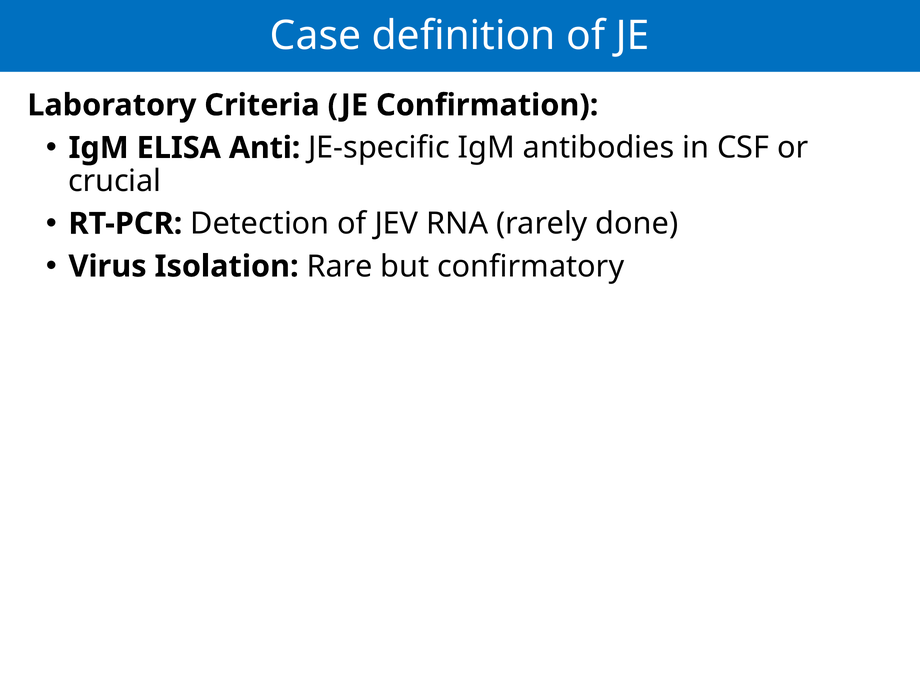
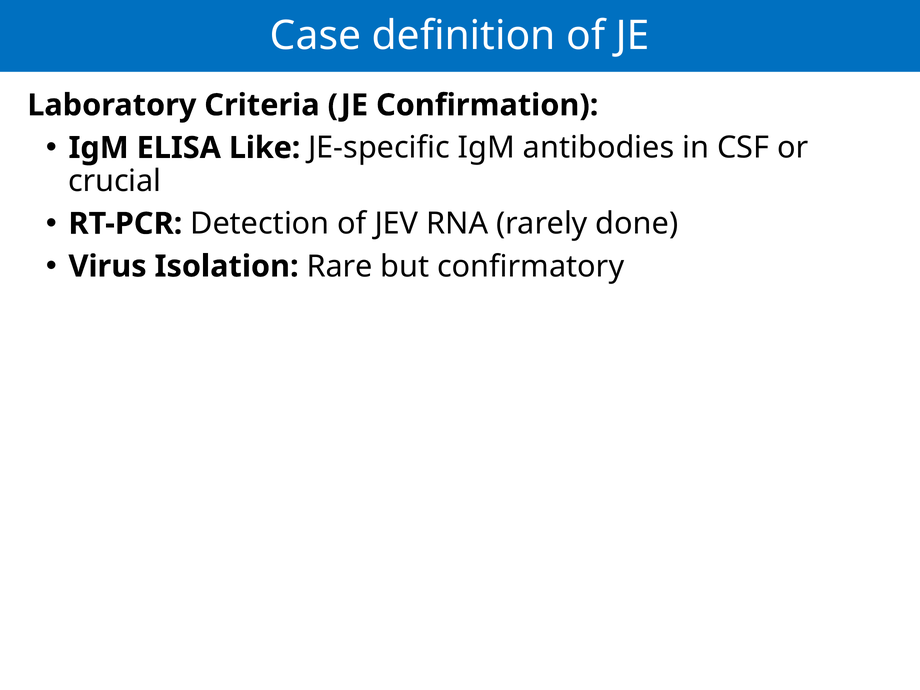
Anti: Anti -> Like (265, 148)
